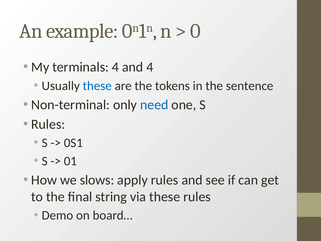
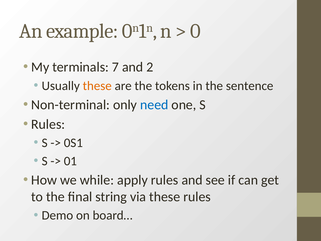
terminals 4: 4 -> 7 (115, 67)
and 4: 4 -> 2 (150, 67)
these colour: blue -> orange (97, 86)
slows: slows -> while (97, 180)
